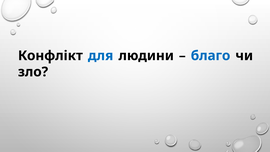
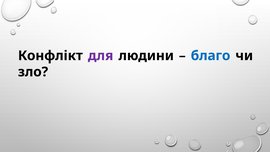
для colour: blue -> purple (101, 56)
